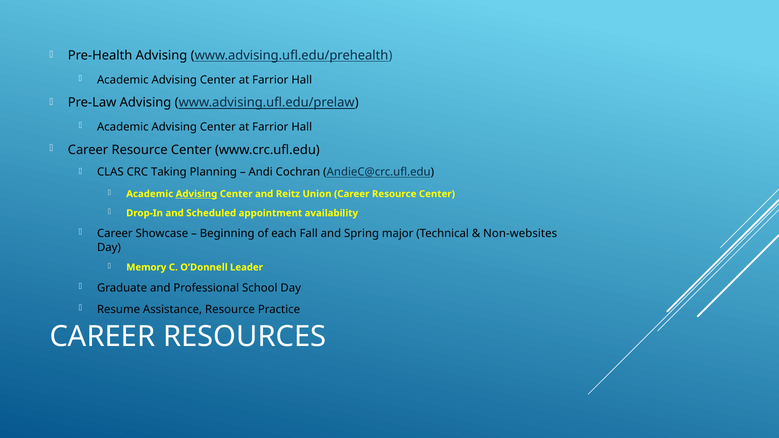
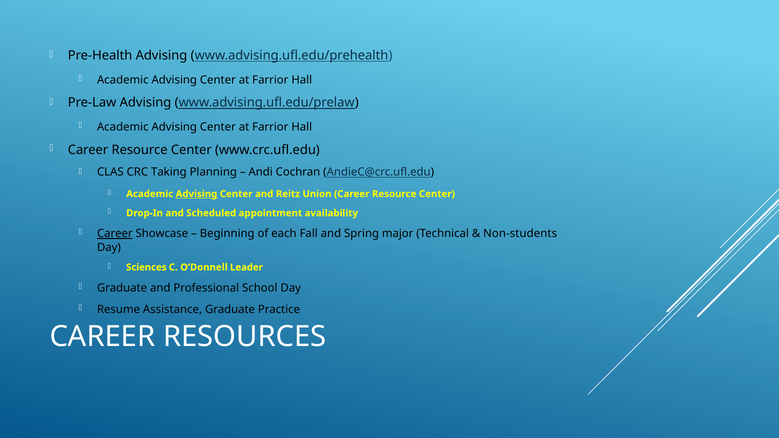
Career underline: none -> present (115, 234)
Non-websites: Non-websites -> Non-students (520, 234)
Memory: Memory -> Sciences (146, 267)
Assistance Resource: Resource -> Graduate (230, 309)
